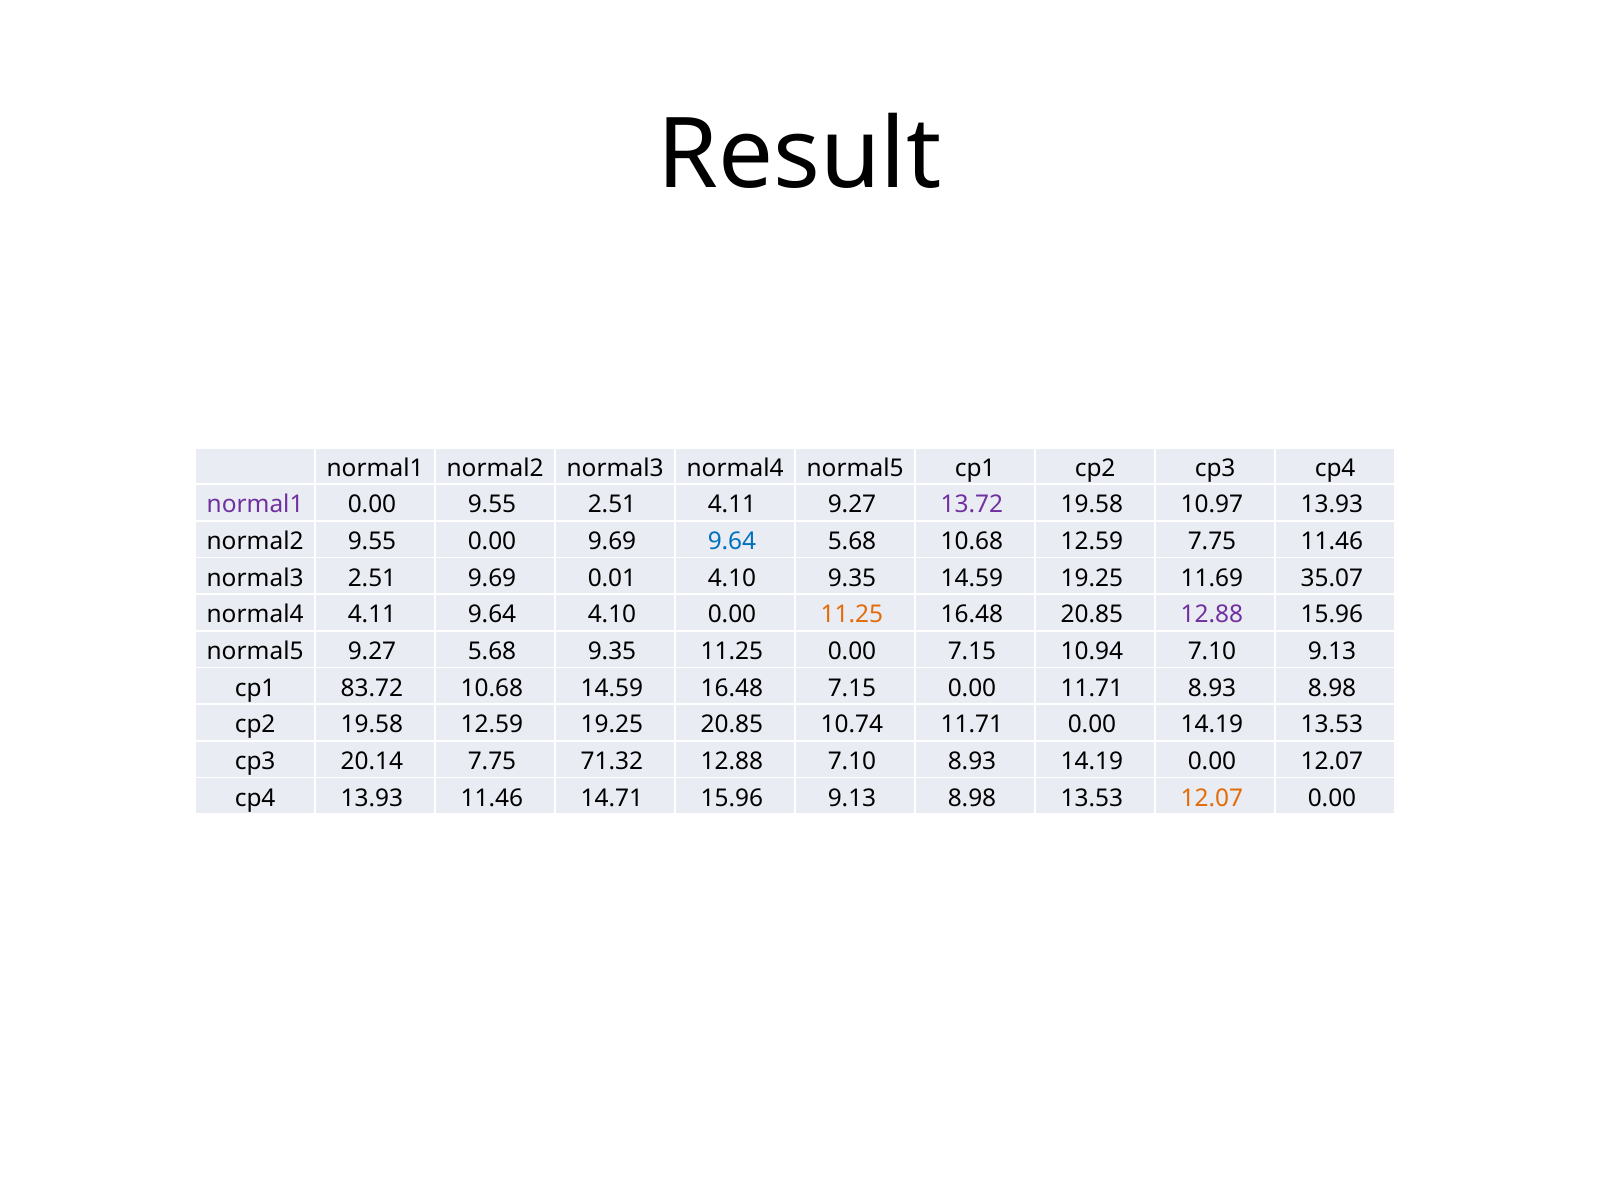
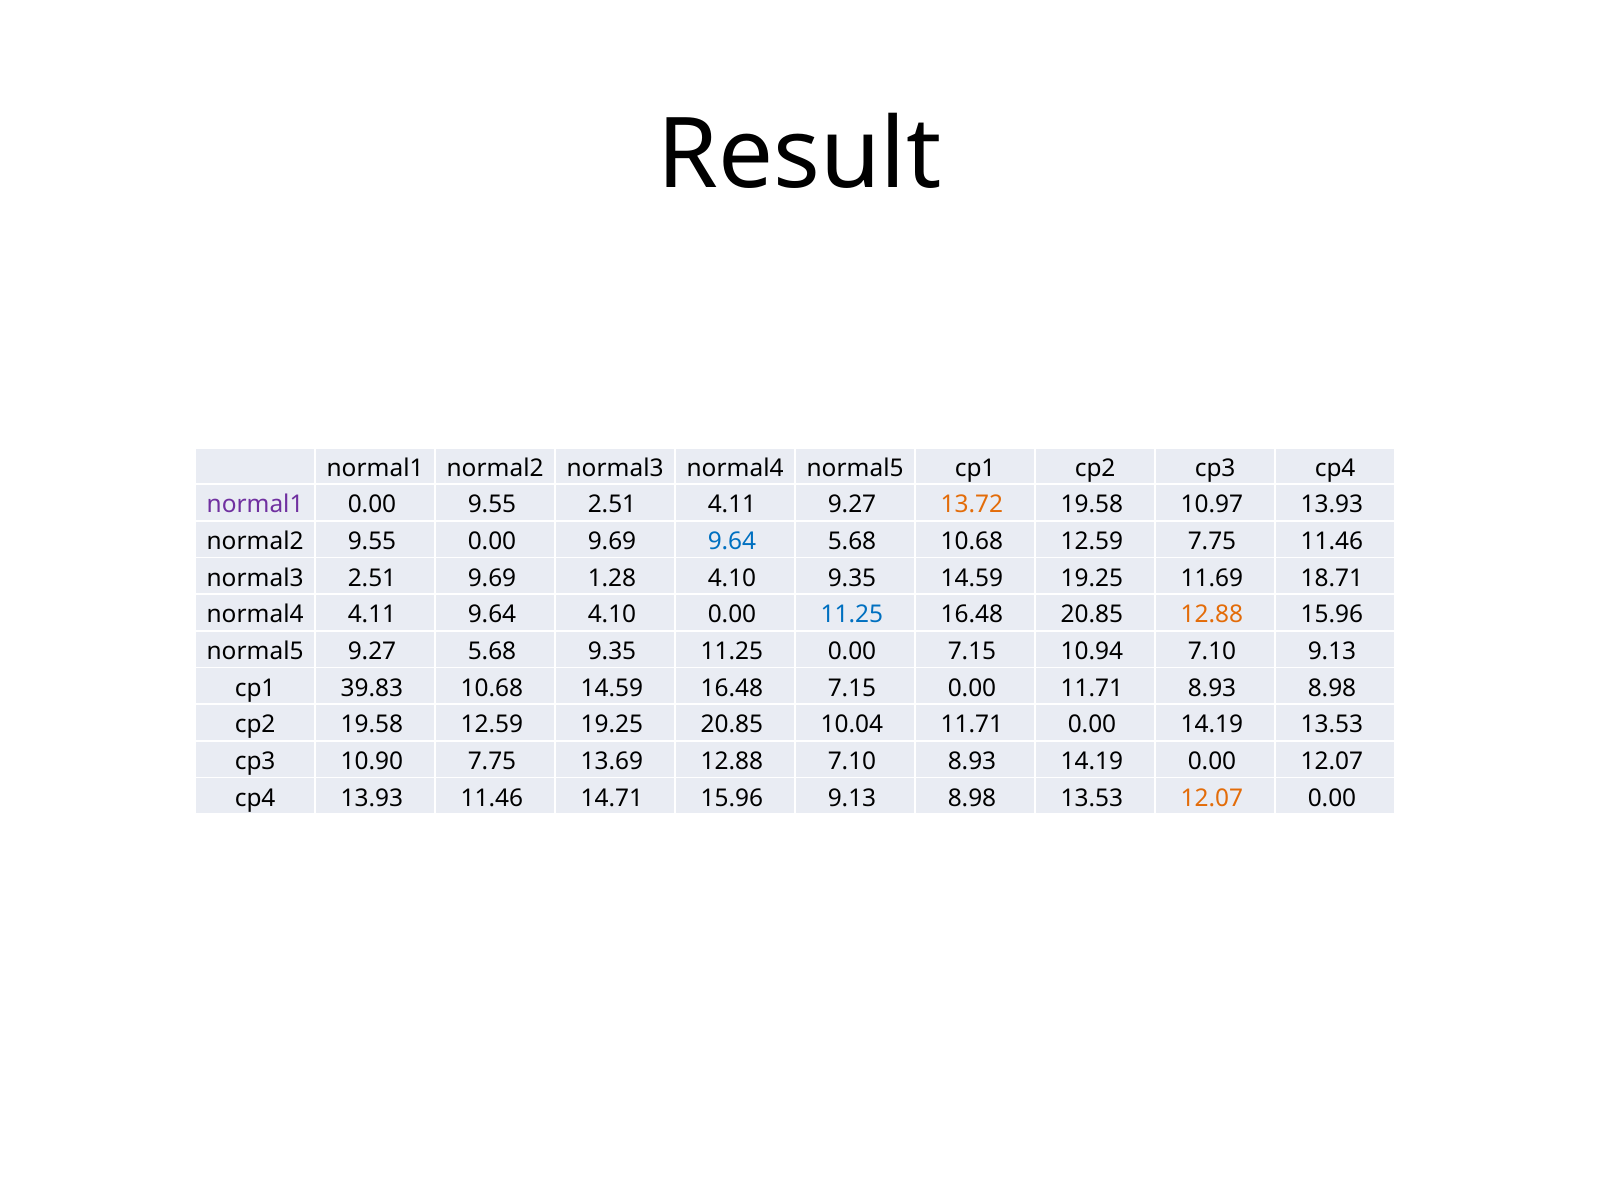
13.72 colour: purple -> orange (972, 505)
0.01: 0.01 -> 1.28 (612, 578)
35.07: 35.07 -> 18.71 (1332, 578)
11.25 colour: orange -> blue (852, 615)
12.88 colour: purple -> orange (1212, 615)
83.72: 83.72 -> 39.83 (372, 688)
10.74: 10.74 -> 10.04 (852, 725)
20.14: 20.14 -> 10.90 (372, 761)
71.32: 71.32 -> 13.69 (612, 761)
